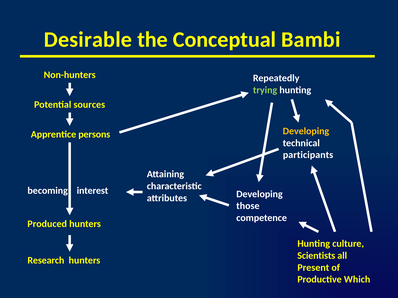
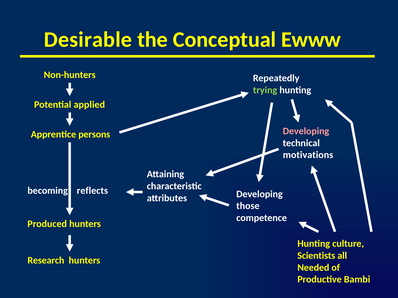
Bambi: Bambi -> Ewww (311, 40)
sources: sources -> applied (89, 105)
Developing colour: yellow -> pink (306, 131)
participants: participants -> motivations (308, 155)
interest: interest -> reflects (92, 191)
Present: Present -> Needed (313, 268)
Which: Which -> Bambi (357, 280)
